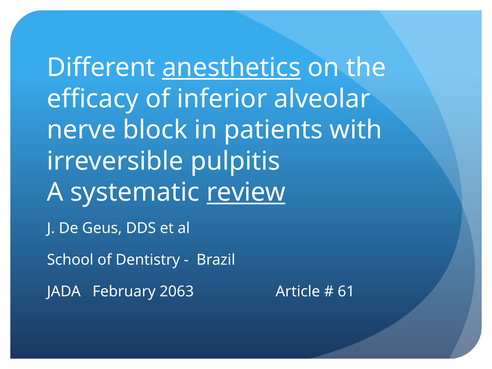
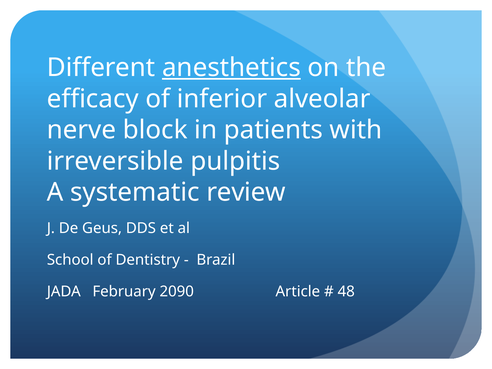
review underline: present -> none (246, 192)
2063: 2063 -> 2090 (177, 291)
61: 61 -> 48 (346, 291)
